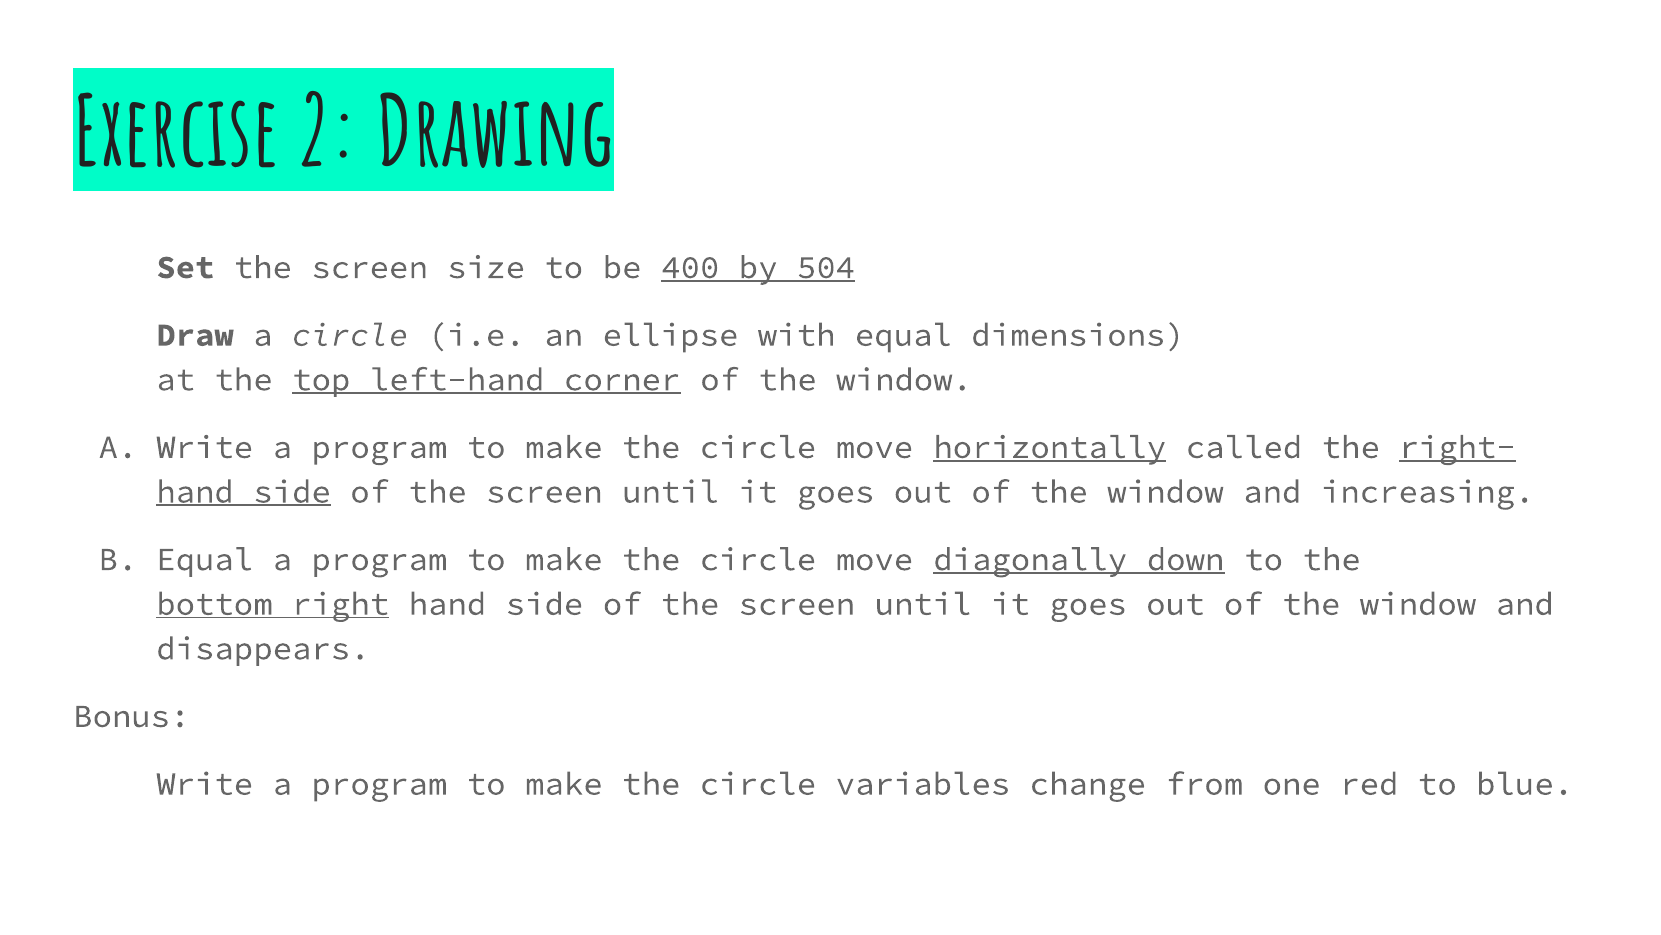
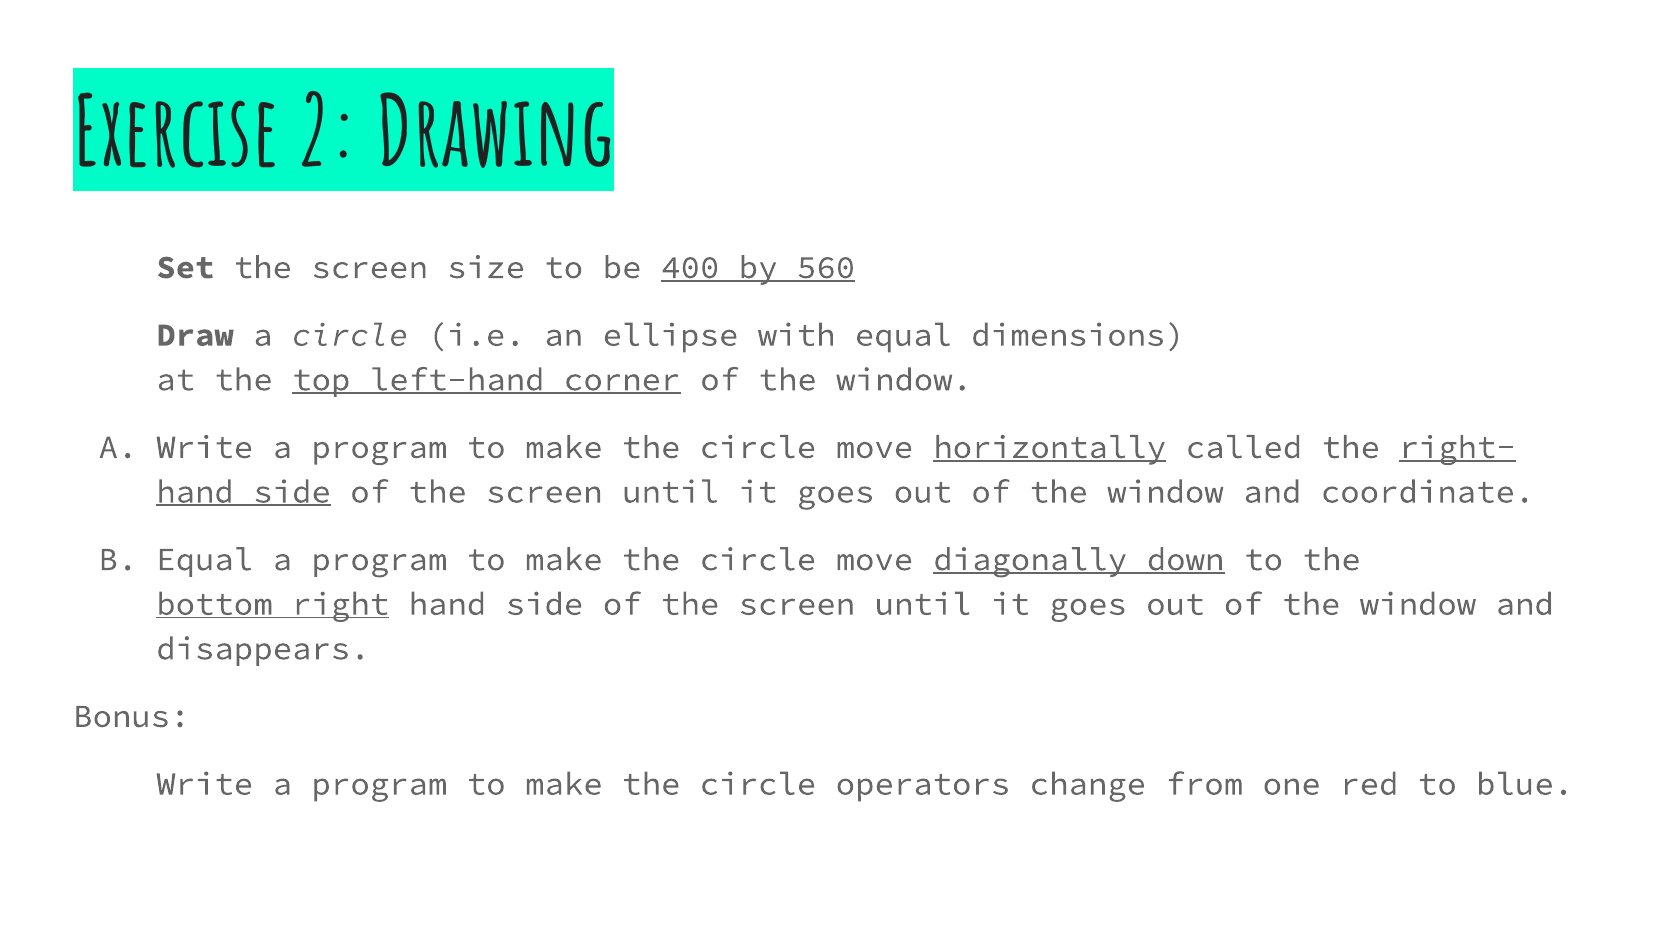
504: 504 -> 560 (826, 267)
increasing: increasing -> coordinate (1428, 491)
variables: variables -> operators (923, 783)
